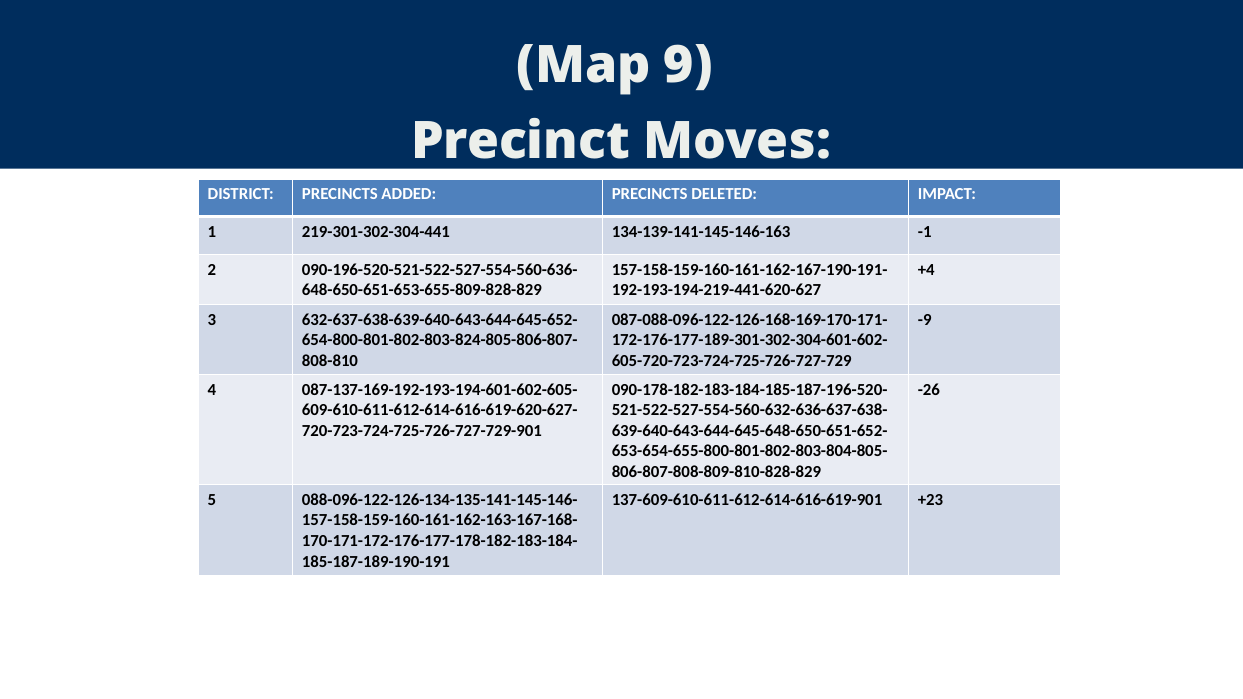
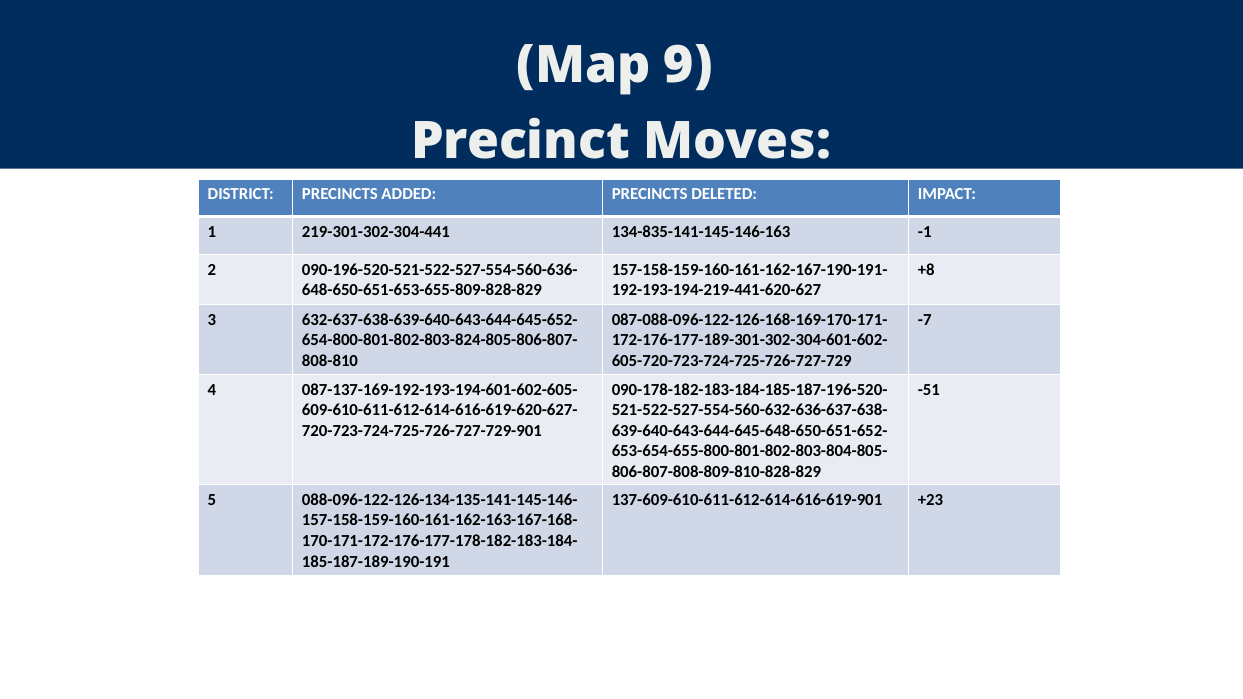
134-139-141-145-146-163: 134-139-141-145-146-163 -> 134-835-141-145-146-163 (701, 232)
+4: +4 -> +8 (926, 270)
-9: -9 -> -7 (925, 320)
-26: -26 -> -51 (929, 390)
